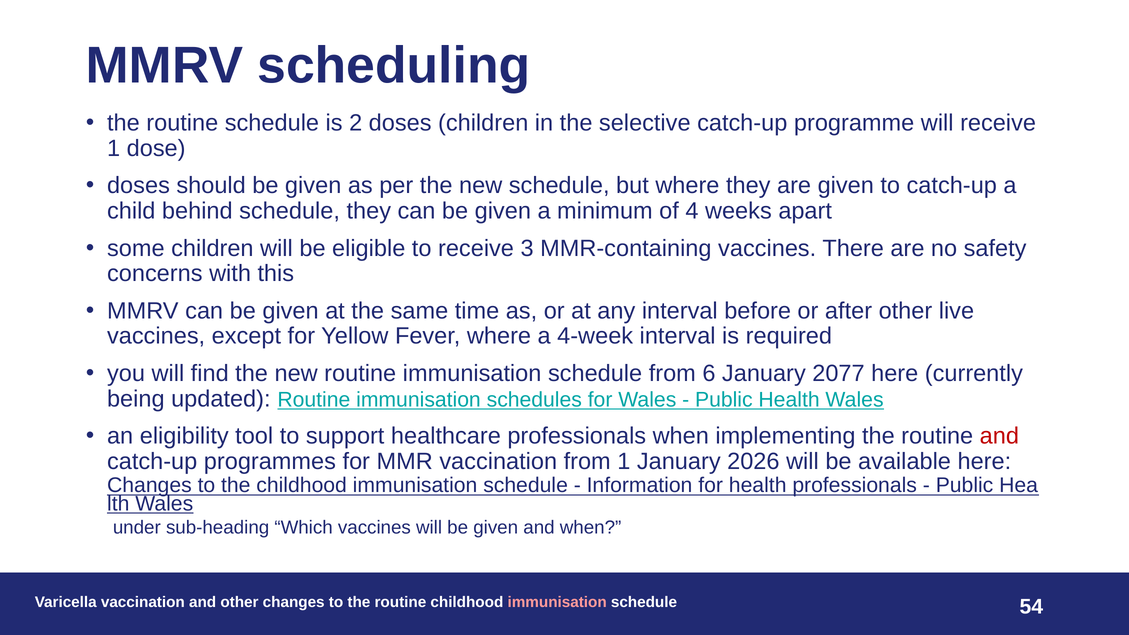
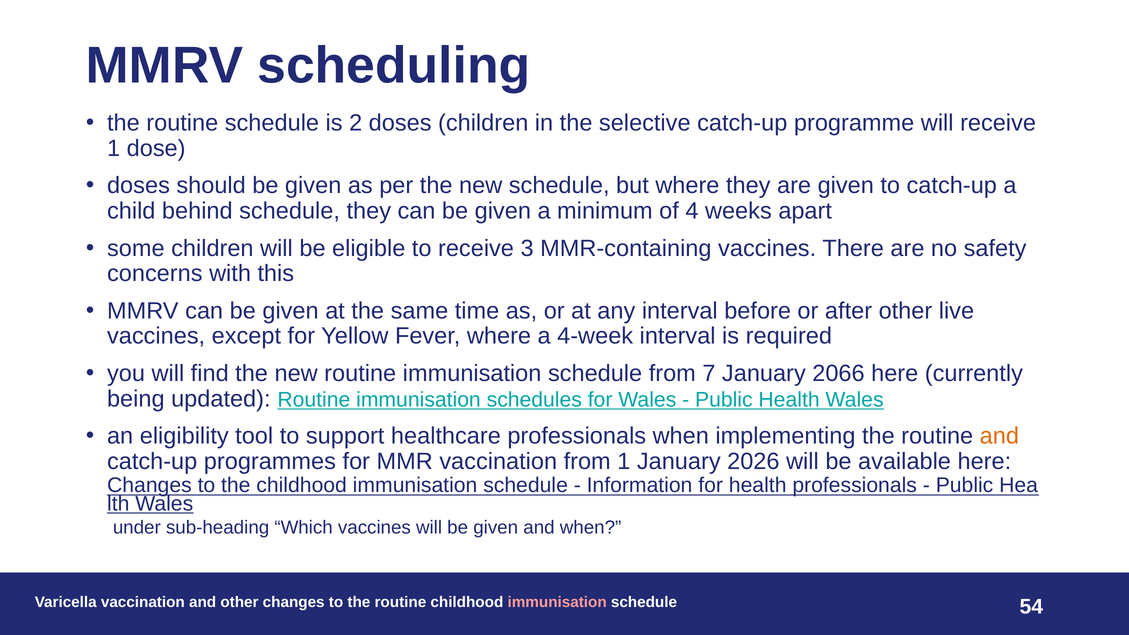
6: 6 -> 7 (709, 373)
2077: 2077 -> 2066 (838, 373)
and colour: red -> orange (999, 436)
